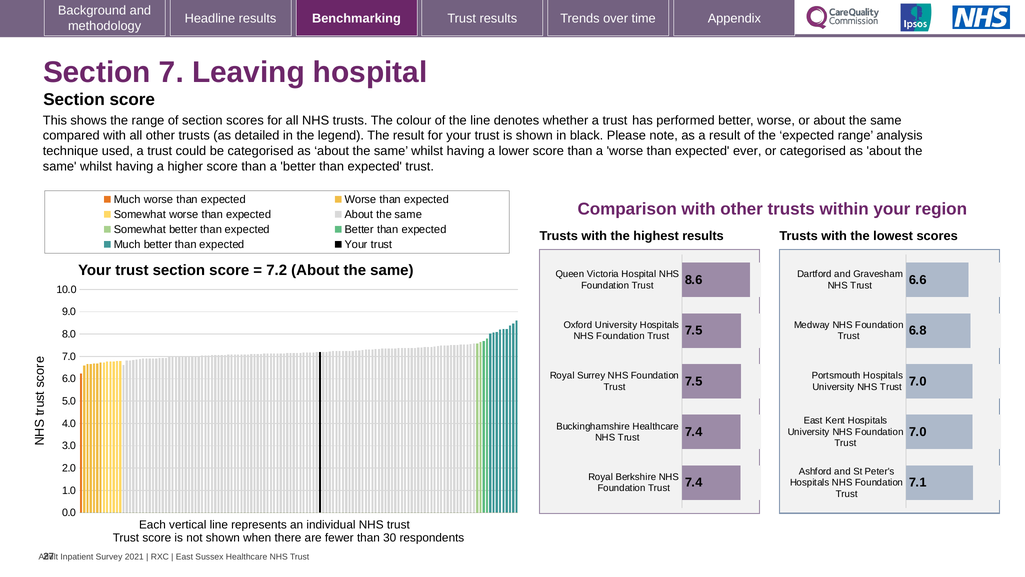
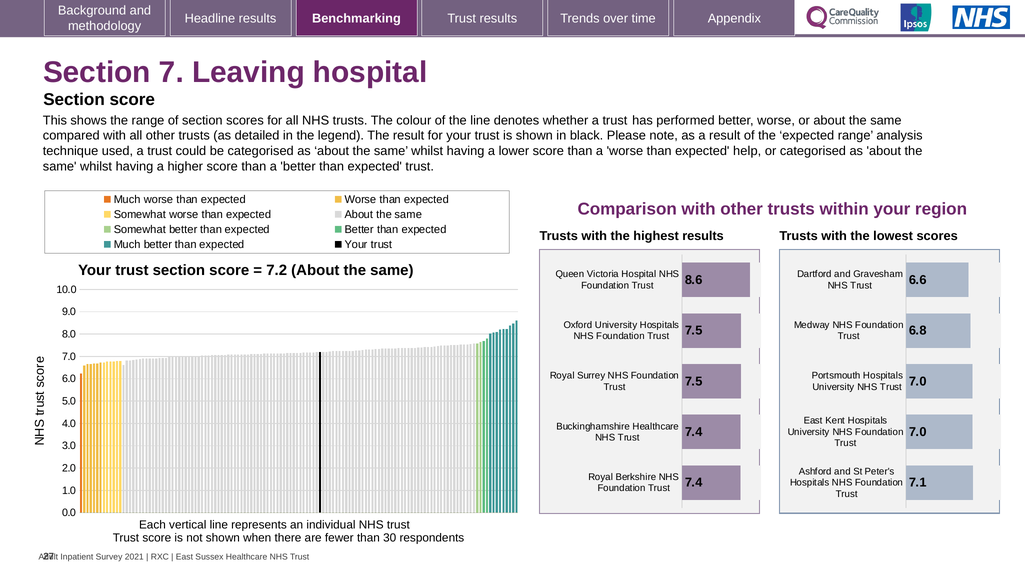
ever: ever -> help (747, 151)
